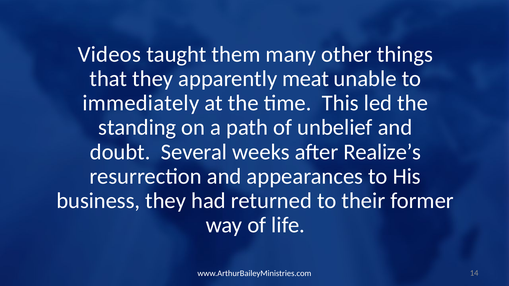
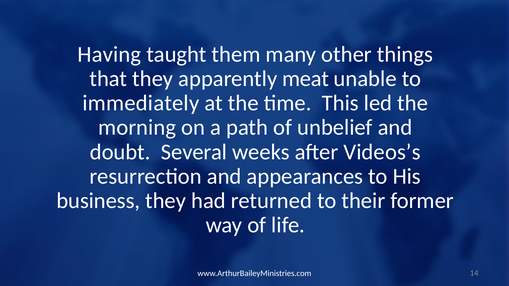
Videos: Videos -> Having (109, 54)
standing: standing -> morning (137, 128)
Realize’s: Realize’s -> Videos’s (382, 152)
